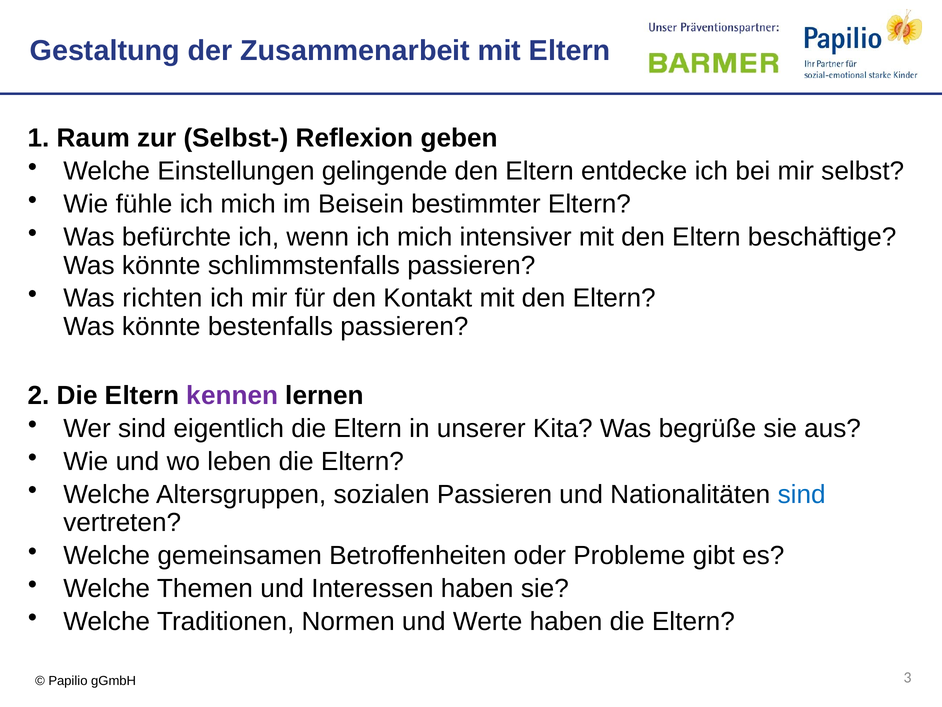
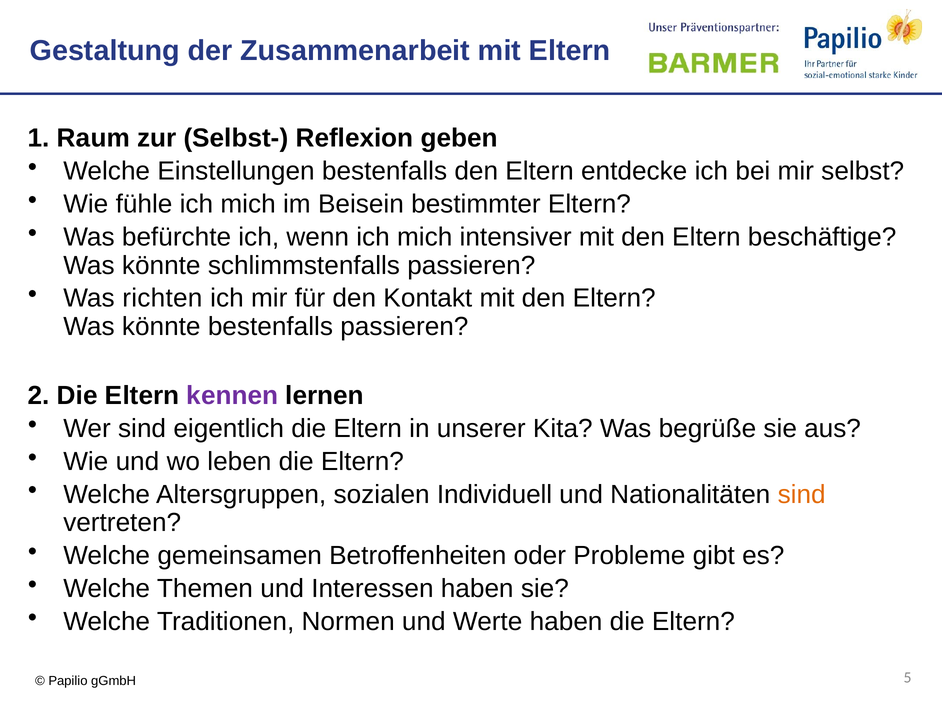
Einstellungen gelingende: gelingende -> bestenfalls (385, 171)
sozialen Passieren: Passieren -> Individuell (495, 494)
sind colour: blue -> orange (802, 494)
3: 3 -> 5 (907, 677)
